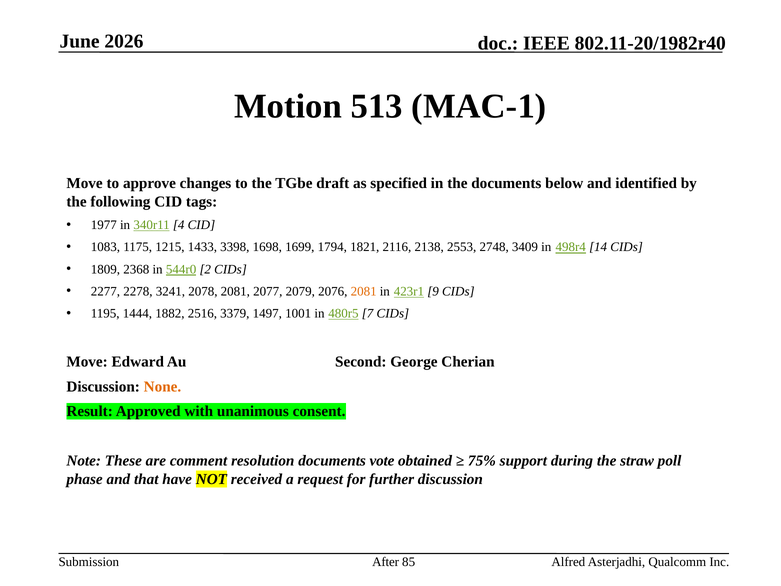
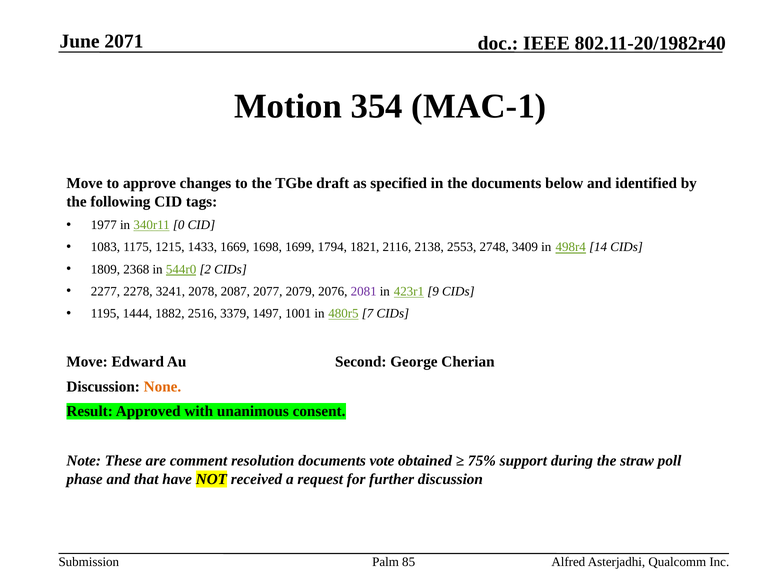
2026: 2026 -> 2071 (124, 41)
513: 513 -> 354 (377, 106)
4: 4 -> 0 (179, 225)
3398: 3398 -> 1669 (235, 247)
2078 2081: 2081 -> 2087 (235, 291)
2081 colour: orange -> purple (364, 291)
After: After -> Palm (386, 562)
